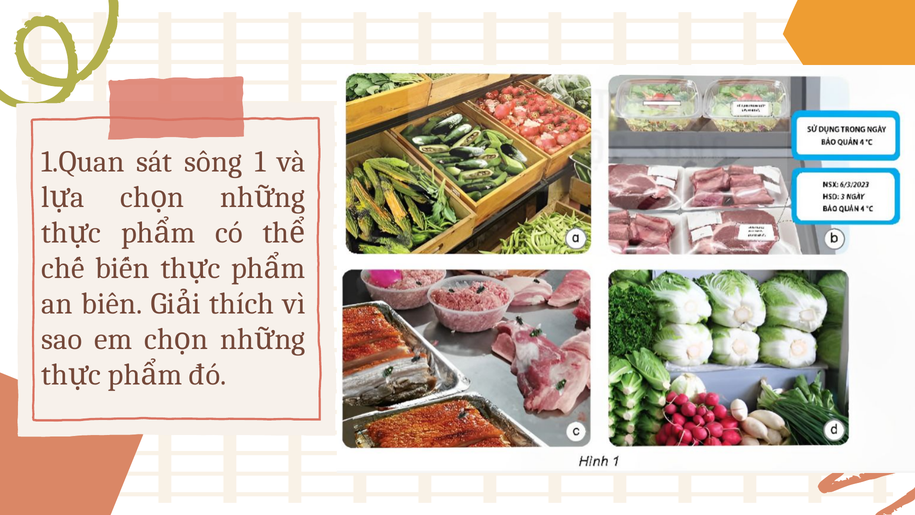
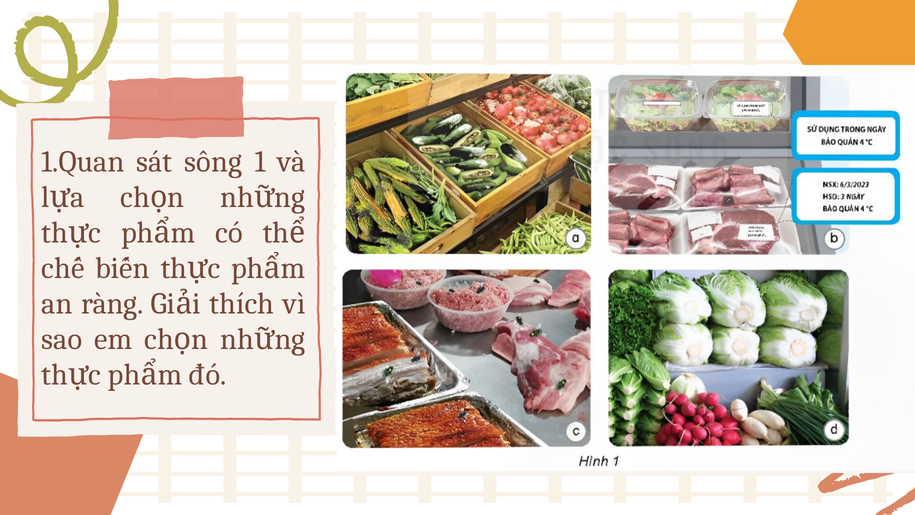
biến: biến -> ràng (112, 304)
